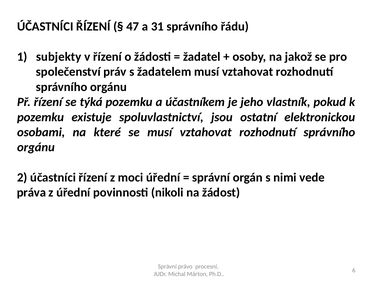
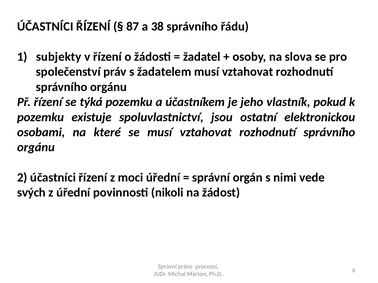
47: 47 -> 87 (133, 27)
31: 31 -> 38 (157, 27)
jakož: jakož -> slova (299, 57)
práva: práva -> svých (31, 193)
